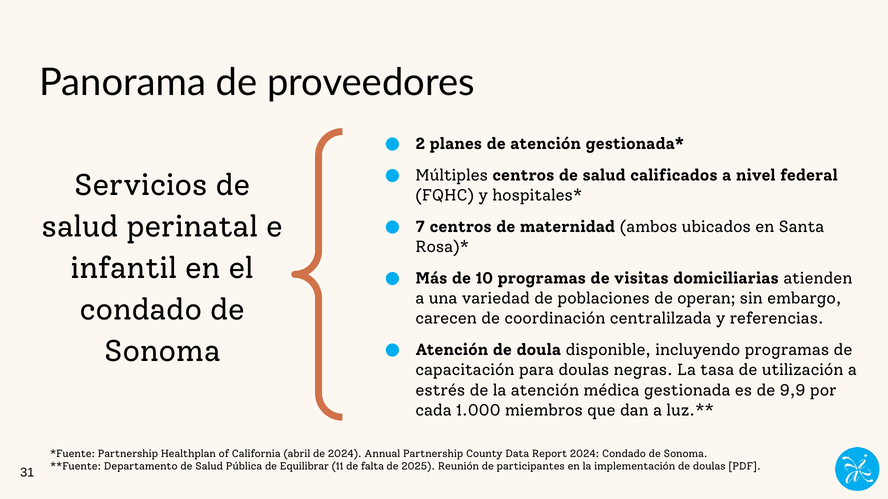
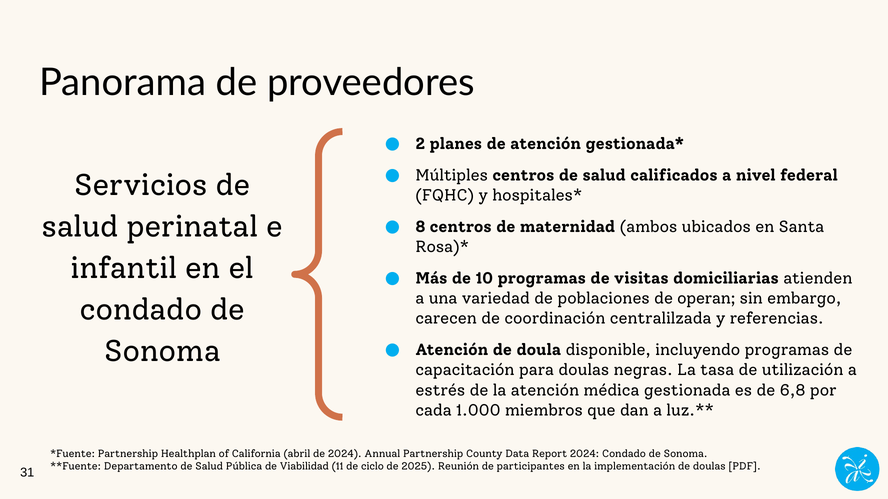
7: 7 -> 8 (420, 227)
9,9: 9,9 -> 6,8 (793, 391)
Equilibrar: Equilibrar -> Viabilidad (304, 467)
falta: falta -> ciclo (372, 467)
